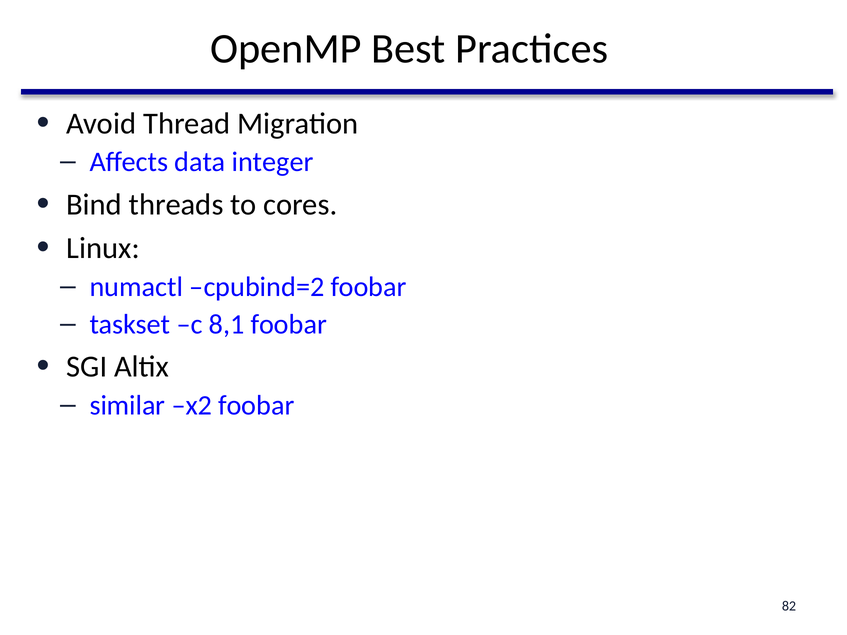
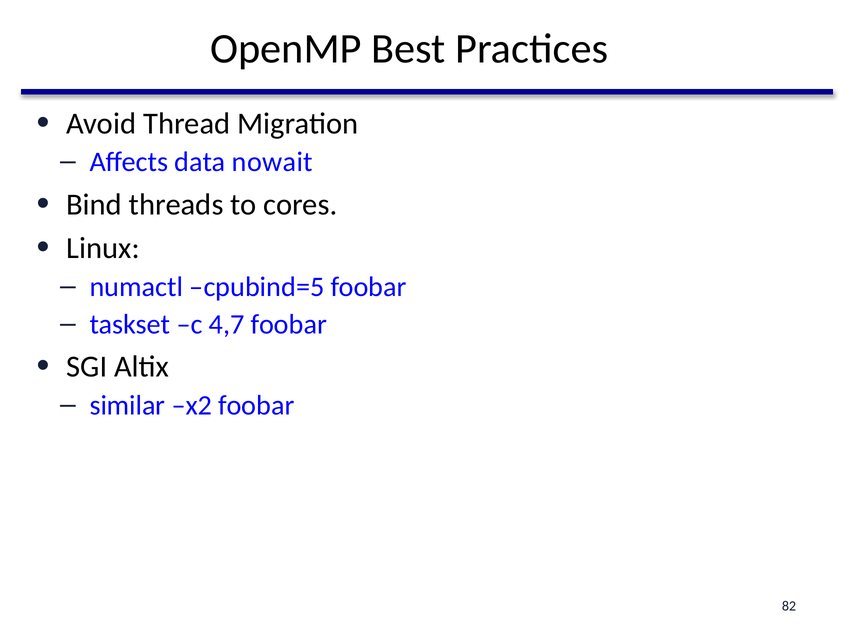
integer: integer -> nowait (272, 162)
cpubind=2: cpubind=2 -> cpubind=5 (257, 287)
8,1: 8,1 -> 4,7 (227, 325)
